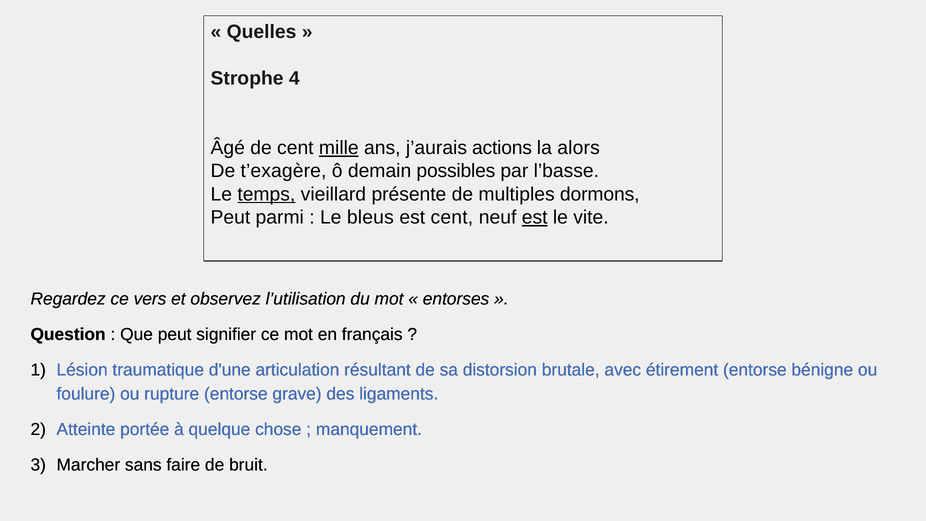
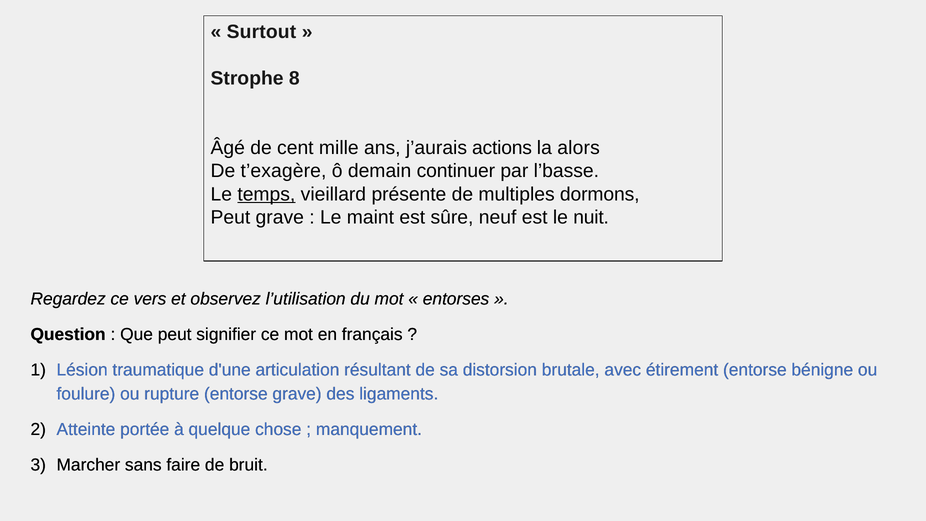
Quelles: Quelles -> Surtout (261, 32)
4: 4 -> 8 (294, 78)
mille underline: present -> none (339, 148)
possibles: possibles -> continuer (456, 171)
Peut parmi: parmi -> grave (280, 217)
bleus: bleus -> maint (370, 217)
est cent: cent -> sûre (452, 217)
est underline: present -> none (535, 217)
vite: vite -> nuit (591, 217)
